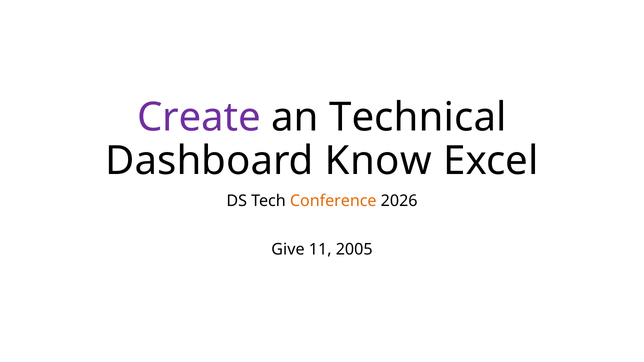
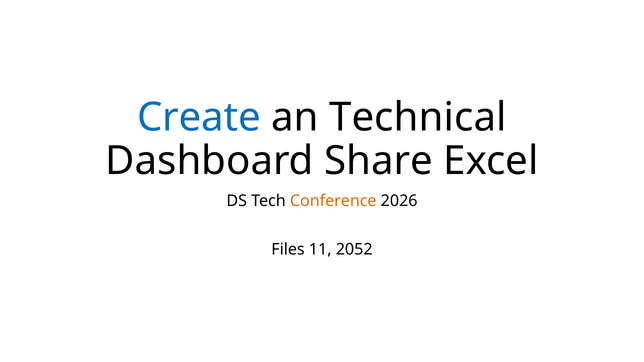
Create colour: purple -> blue (199, 118)
Know: Know -> Share (378, 161)
Give: Give -> Files (288, 249)
2005: 2005 -> 2052 (354, 249)
